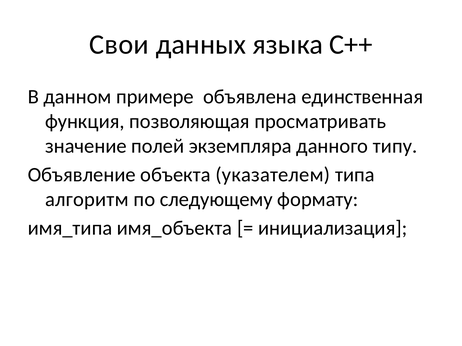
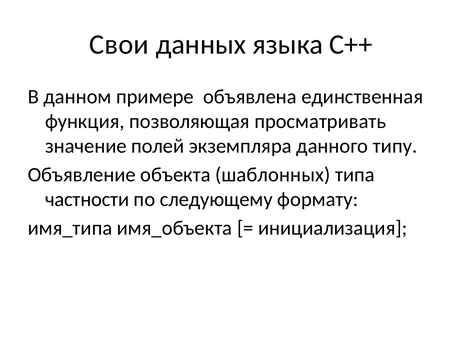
указателем: указателем -> шаблонных (273, 175)
алгоритм: алгоритм -> частности (87, 200)
